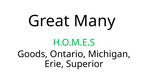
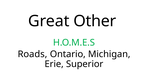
Many: Many -> Other (95, 21)
Goods: Goods -> Roads (32, 54)
